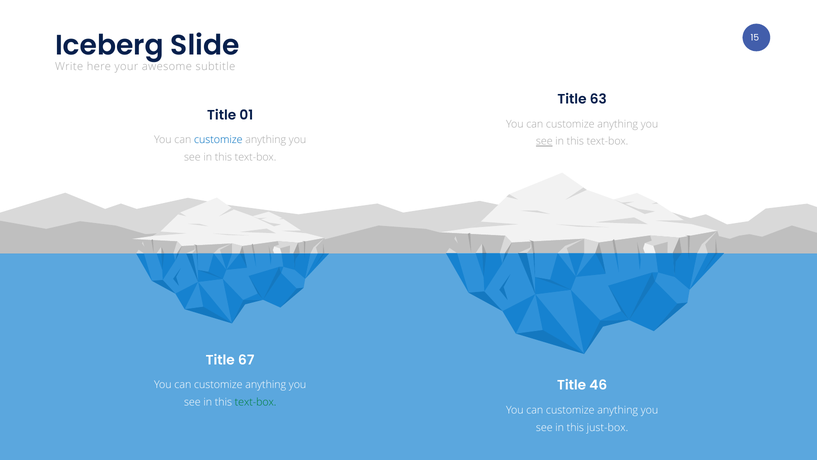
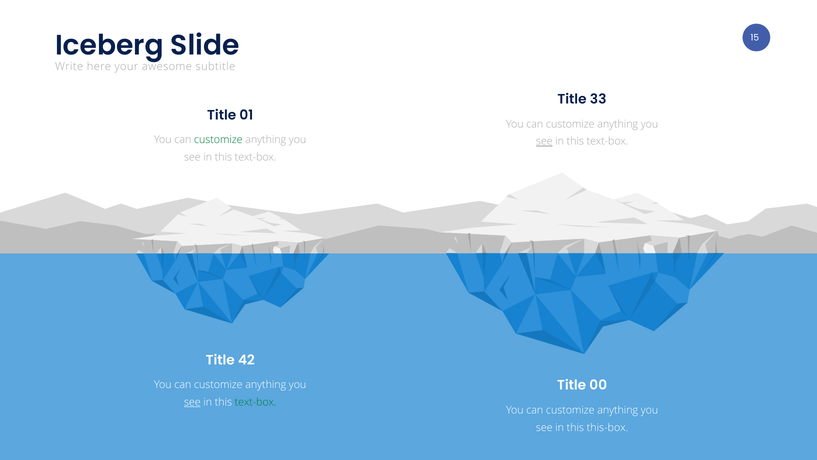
63: 63 -> 33 (598, 99)
customize colour: blue -> green (218, 140)
67: 67 -> 42 (246, 360)
46: 46 -> 00 (598, 385)
see underline: none -> present (192, 402)
just-box: just-box -> this-box (607, 427)
